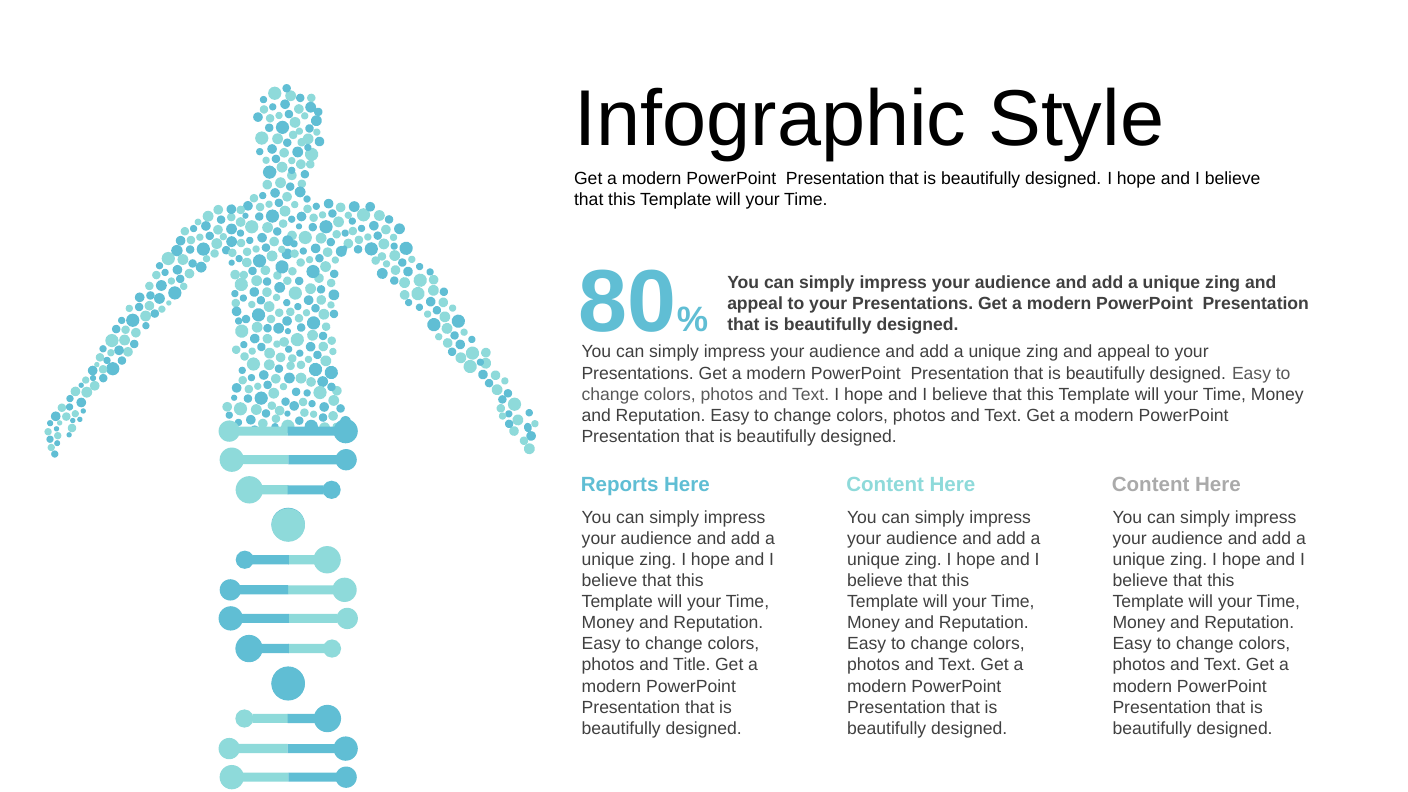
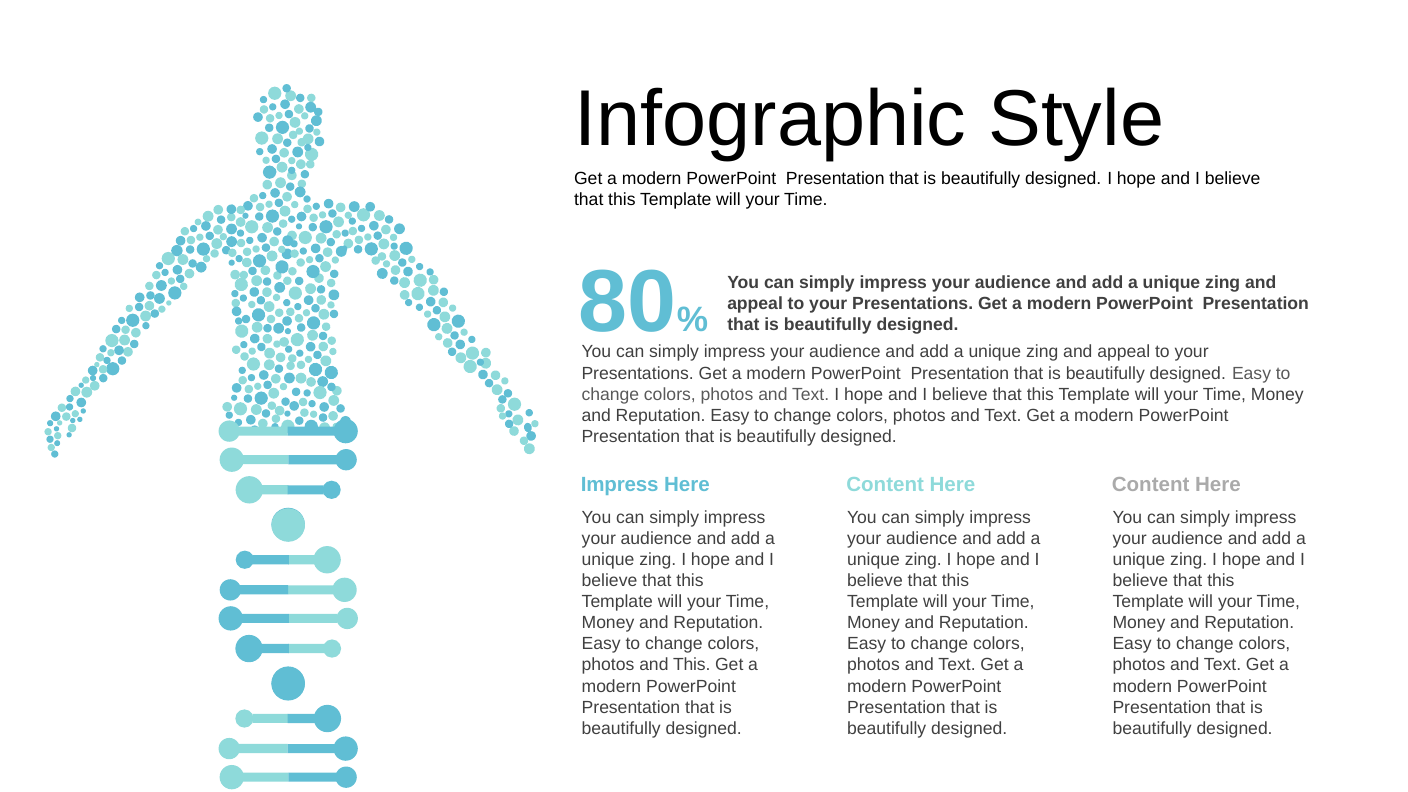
Reports: Reports -> Impress (620, 485)
and Title: Title -> This (692, 665)
